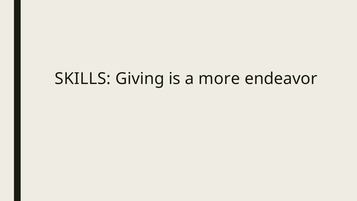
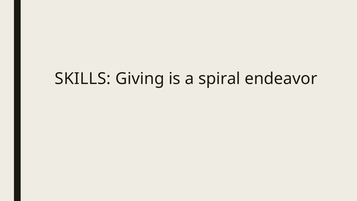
more: more -> spiral (219, 79)
